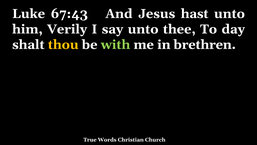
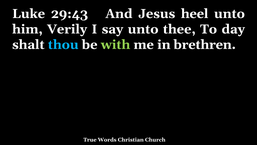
67:43: 67:43 -> 29:43 (69, 14)
hast: hast -> heel (195, 14)
thou colour: yellow -> light blue (63, 45)
